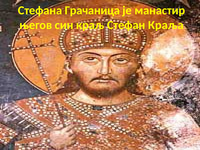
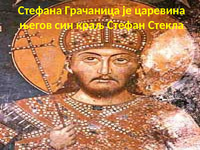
манастир: манастир -> царевина (160, 10)
Краља: Краља -> Стекла (166, 25)
